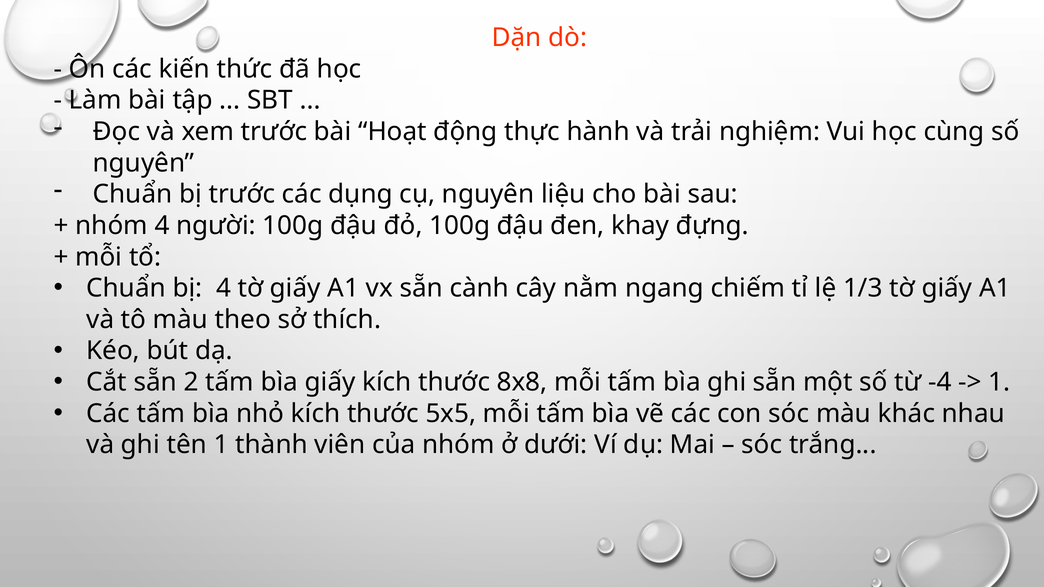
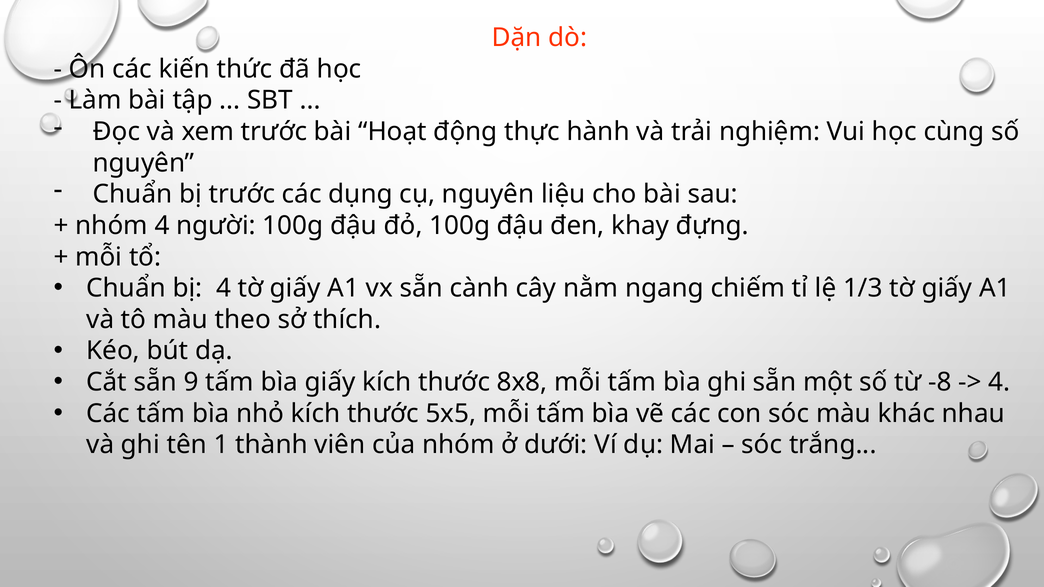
2: 2 -> 9 (191, 382)
-4: -4 -> -8 (940, 382)
1: 1 -> 4 (999, 382)
